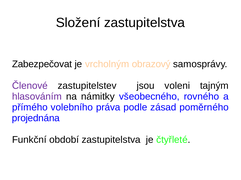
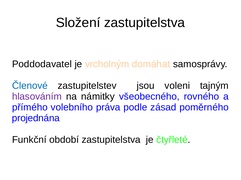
Zabezpečovat: Zabezpečovat -> Poddodavatel (42, 64)
obrazový: obrazový -> domáhat (151, 64)
Členové colour: purple -> blue (30, 86)
